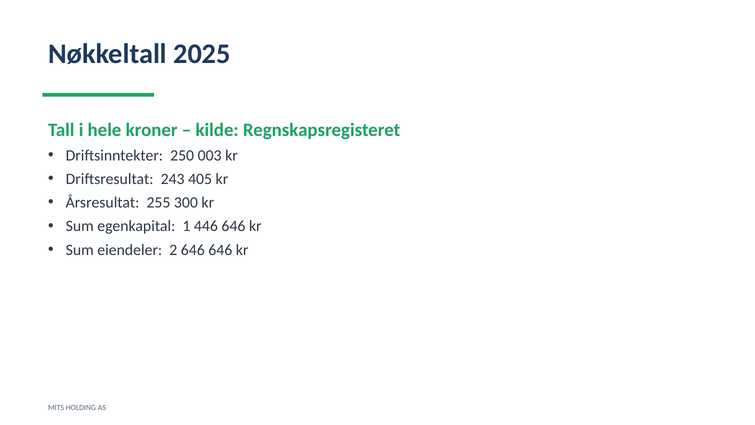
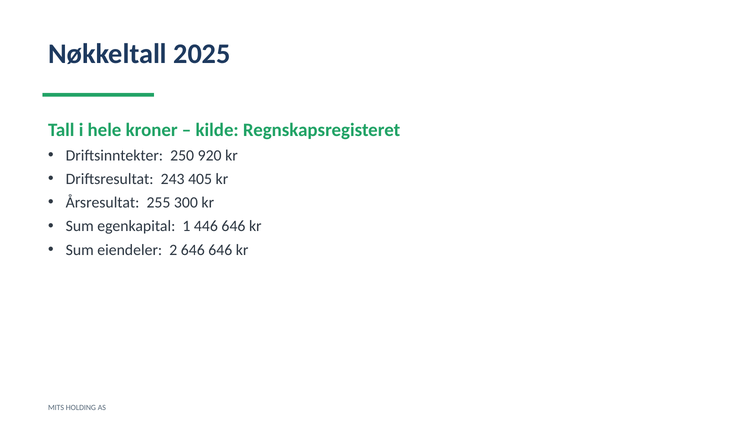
003: 003 -> 920 (210, 155)
